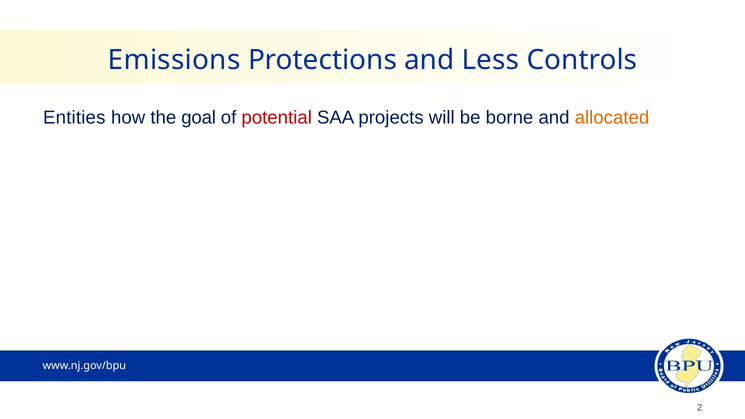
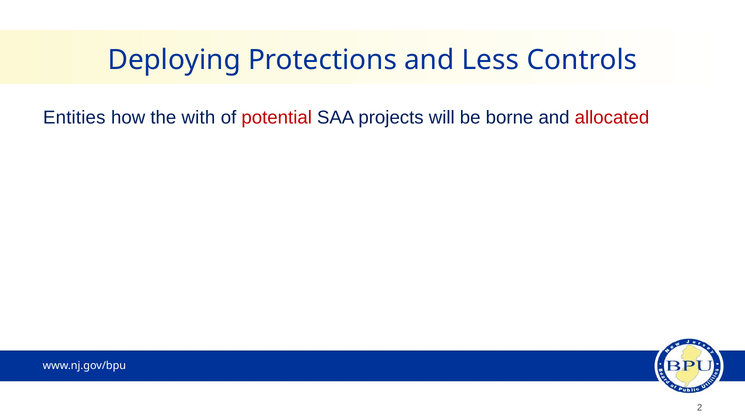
Emissions: Emissions -> Deploying (174, 60)
goal: goal -> with (198, 118)
allocated colour: orange -> red (612, 118)
